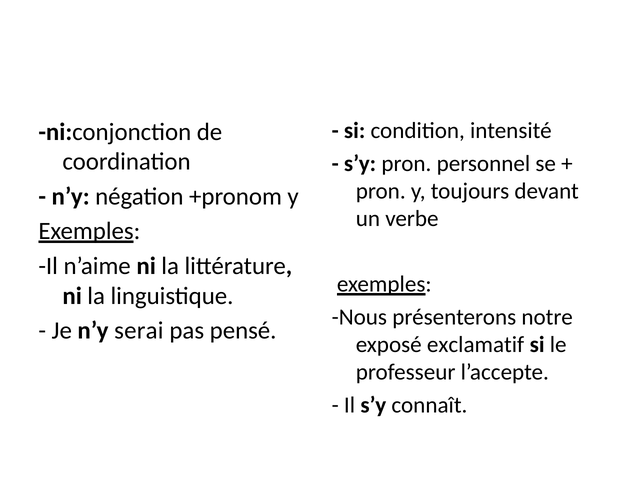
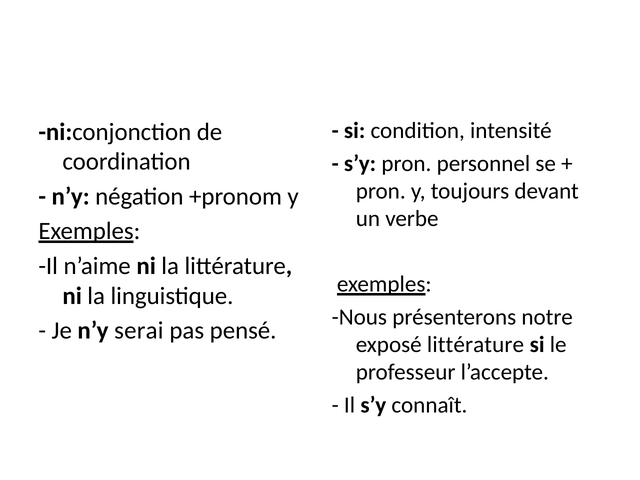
exposé exclamatif: exclamatif -> littérature (476, 345)
